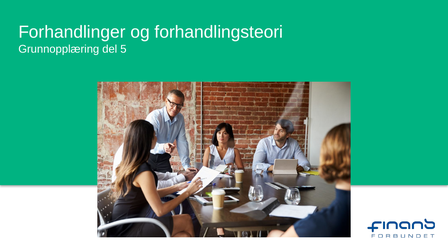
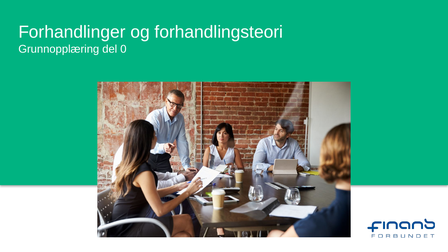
5: 5 -> 0 (123, 49)
